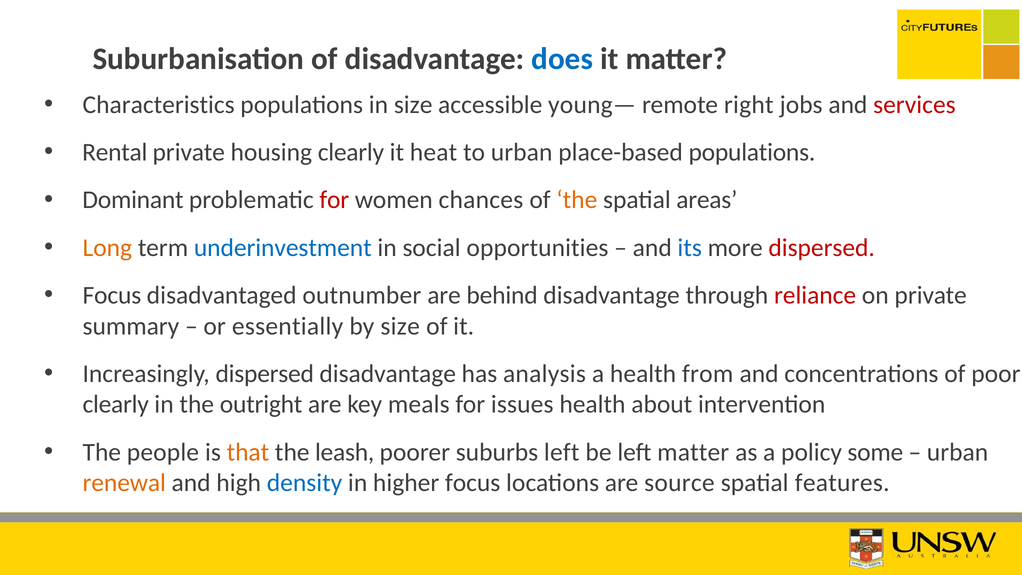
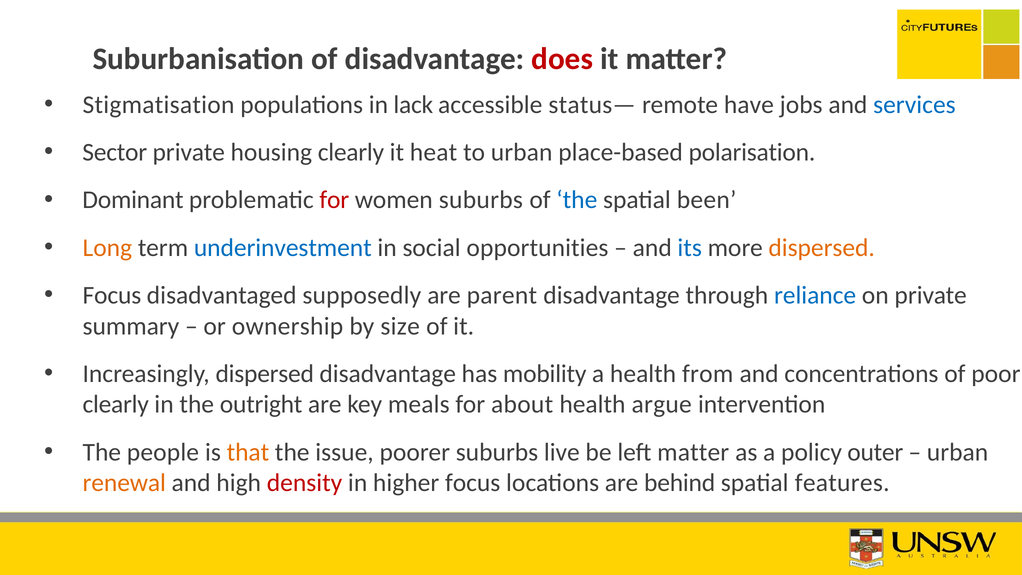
does colour: blue -> red (562, 59)
Characteristics: Characteristics -> Stigmatisation (159, 105)
in size: size -> lack (413, 105)
young—: young— -> status— (592, 105)
right: right -> have (749, 105)
services colour: red -> blue (914, 105)
Rental: Rental -> Sector (115, 152)
place-based populations: populations -> polarisation (752, 152)
women chances: chances -> suburbs (481, 200)
the colour: orange -> blue (577, 200)
areas: areas -> been (707, 200)
dispersed colour: red -> orange (822, 248)
outnumber: outnumber -> supposedly (362, 295)
behind: behind -> parent (502, 295)
reliance colour: red -> blue (815, 295)
essentially: essentially -> ownership (288, 326)
analysis: analysis -> mobility (545, 374)
issues: issues -> about (522, 404)
about: about -> argue (662, 404)
leash: leash -> issue (345, 452)
suburbs left: left -> live (562, 452)
some: some -> outer (875, 452)
density colour: blue -> red (305, 483)
source: source -> behind (680, 483)
